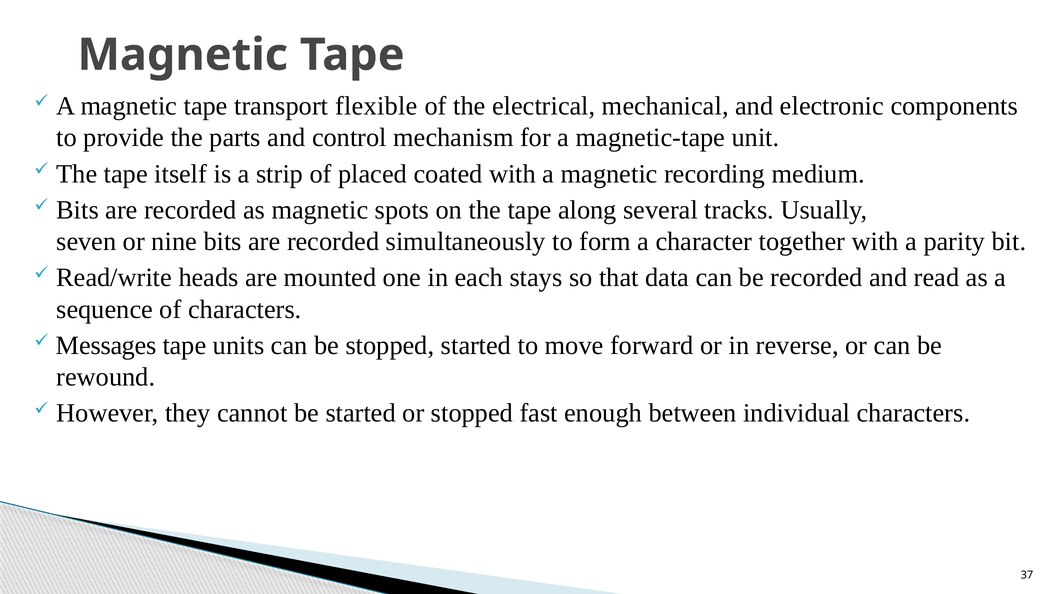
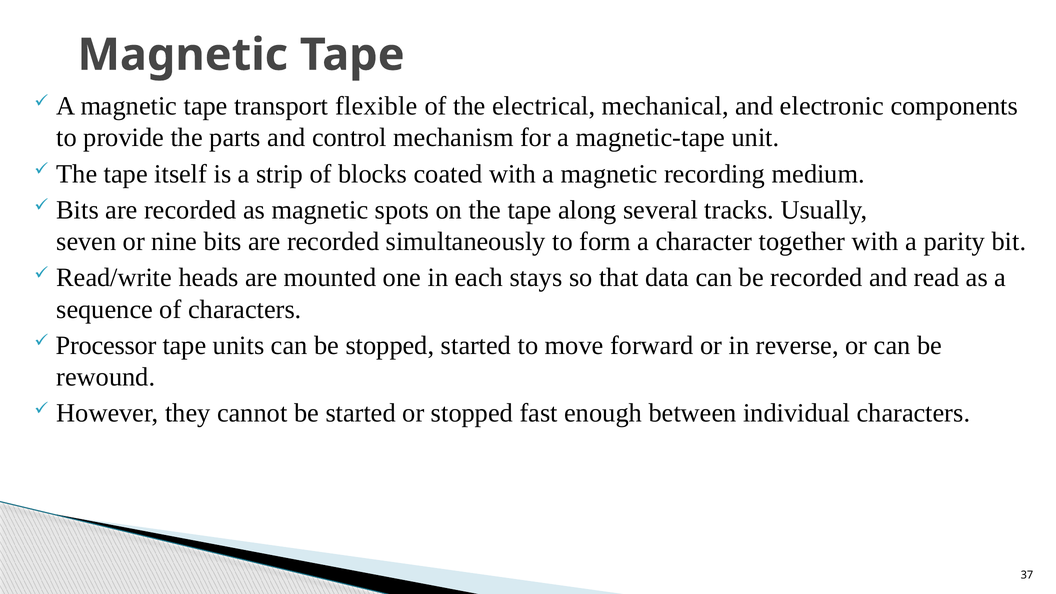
placed: placed -> blocks (373, 174)
Messages: Messages -> Processor (106, 345)
